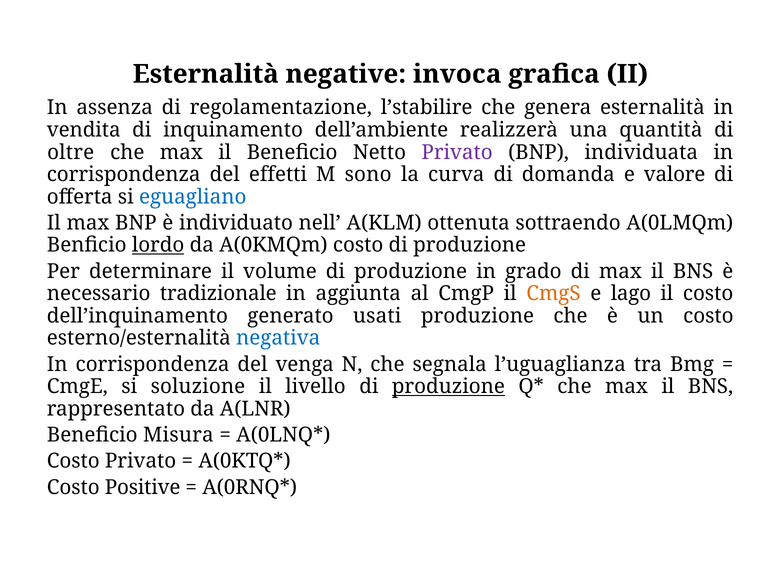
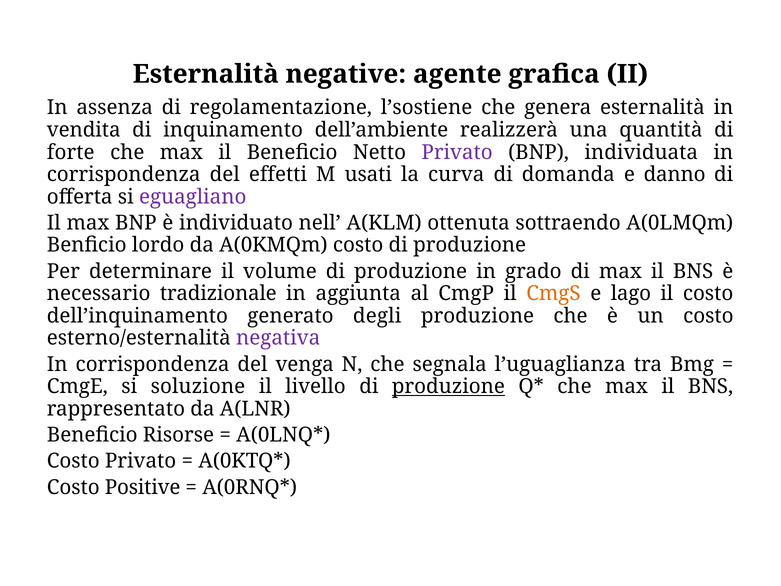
invoca: invoca -> agente (457, 74)
l’stabilire: l’stabilire -> l’sostiene (427, 108)
oltre: oltre -> forte (71, 152)
sono: sono -> usati (368, 174)
valore: valore -> danno (675, 174)
eguagliano colour: blue -> purple (193, 197)
lordo underline: present -> none (158, 245)
usati: usati -> degli (377, 316)
negativa colour: blue -> purple (278, 338)
Misura: Misura -> Risorse (178, 435)
